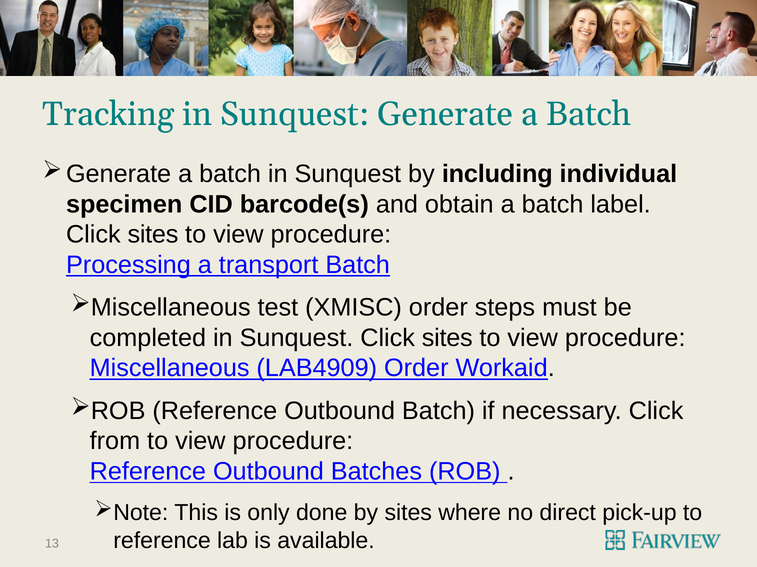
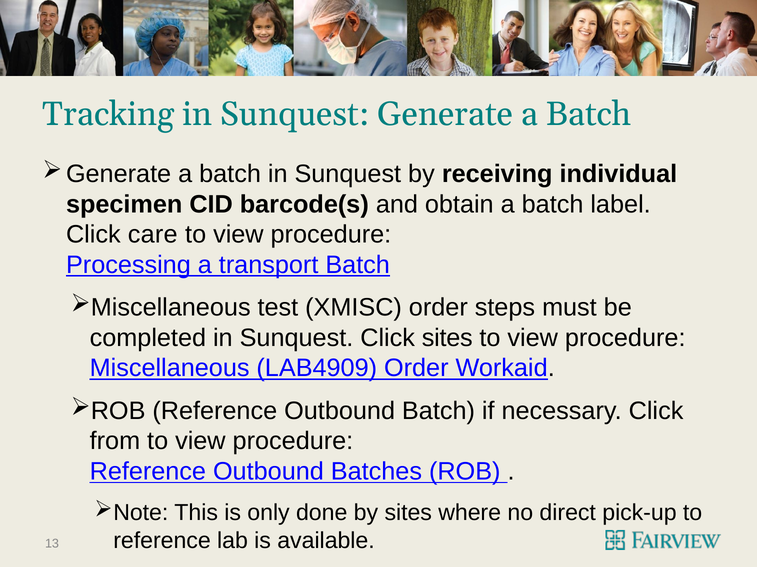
including: including -> receiving (497, 174)
sites: sites -> care (153, 235)
